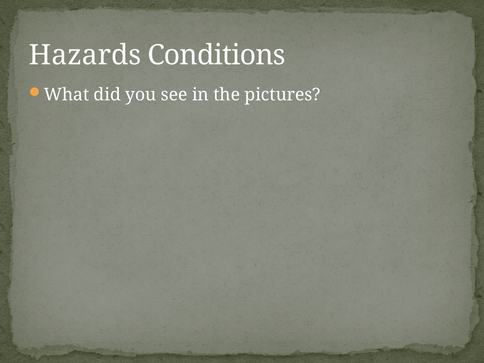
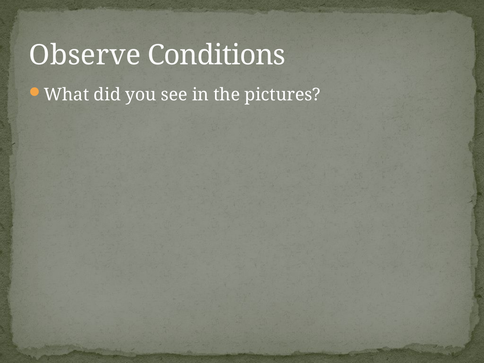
Hazards: Hazards -> Observe (85, 55)
